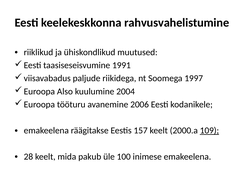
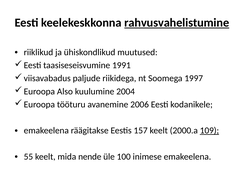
rahvusvahelistumine underline: none -> present (177, 23)
28: 28 -> 55 (28, 157)
pakub: pakub -> nende (90, 157)
